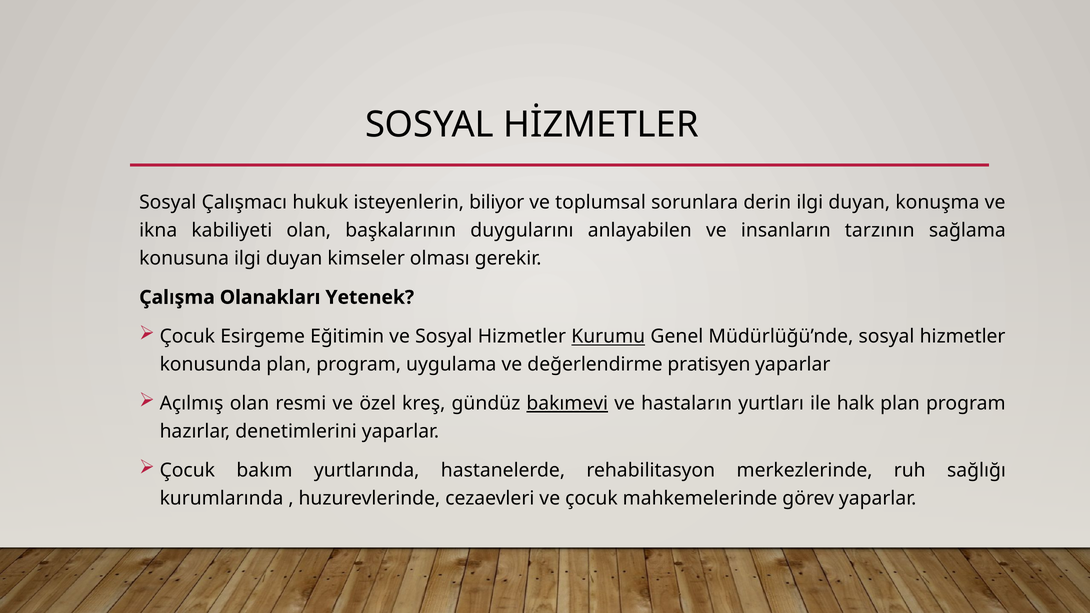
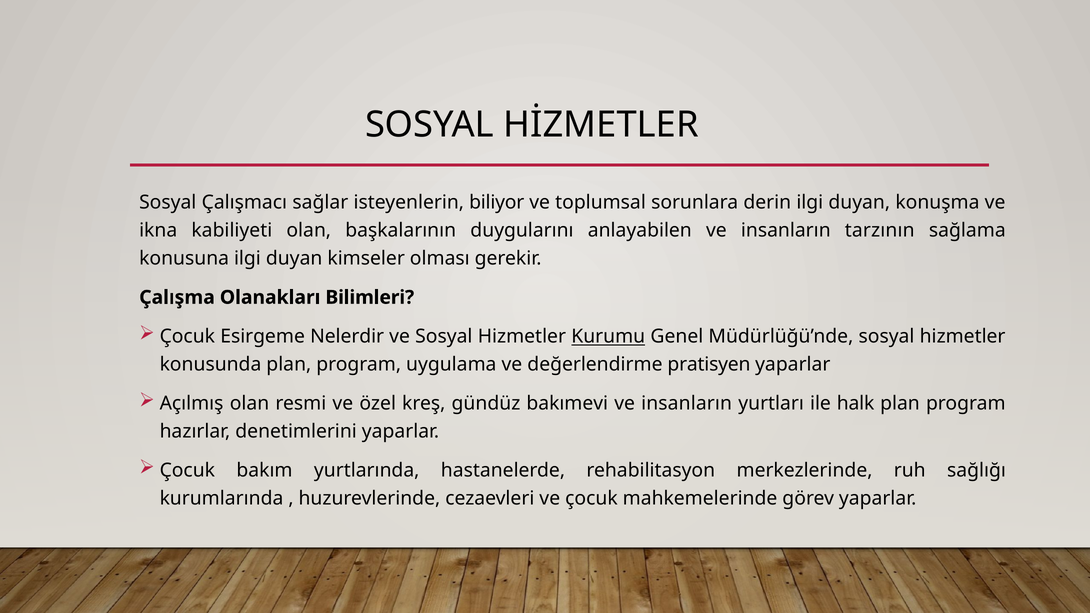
hukuk: hukuk -> sağlar (320, 203)
Yetenek: Yetenek -> Bilimleri (370, 297)
Eğitimin: Eğitimin -> Nelerdir (347, 337)
bakımevi underline: present -> none (567, 404)
hastaların: hastaların -> insanların (687, 404)
